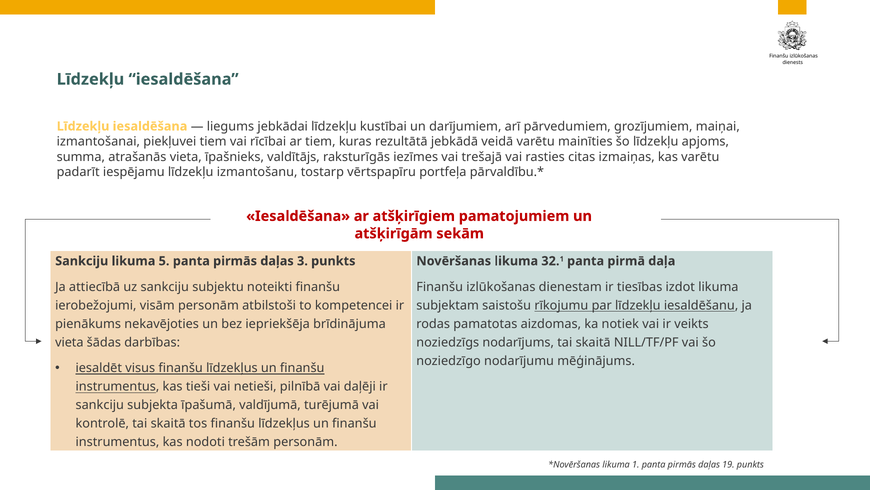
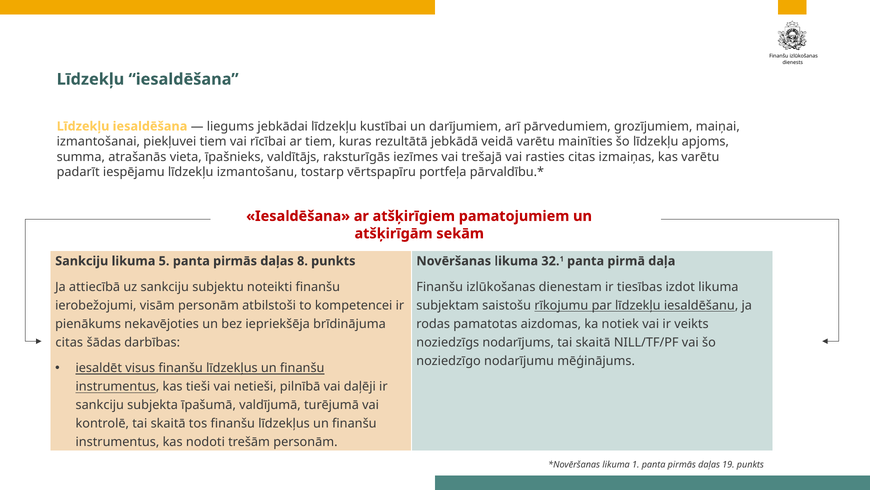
3: 3 -> 8 (303, 261)
vieta: vieta -> citas (69, 342)
